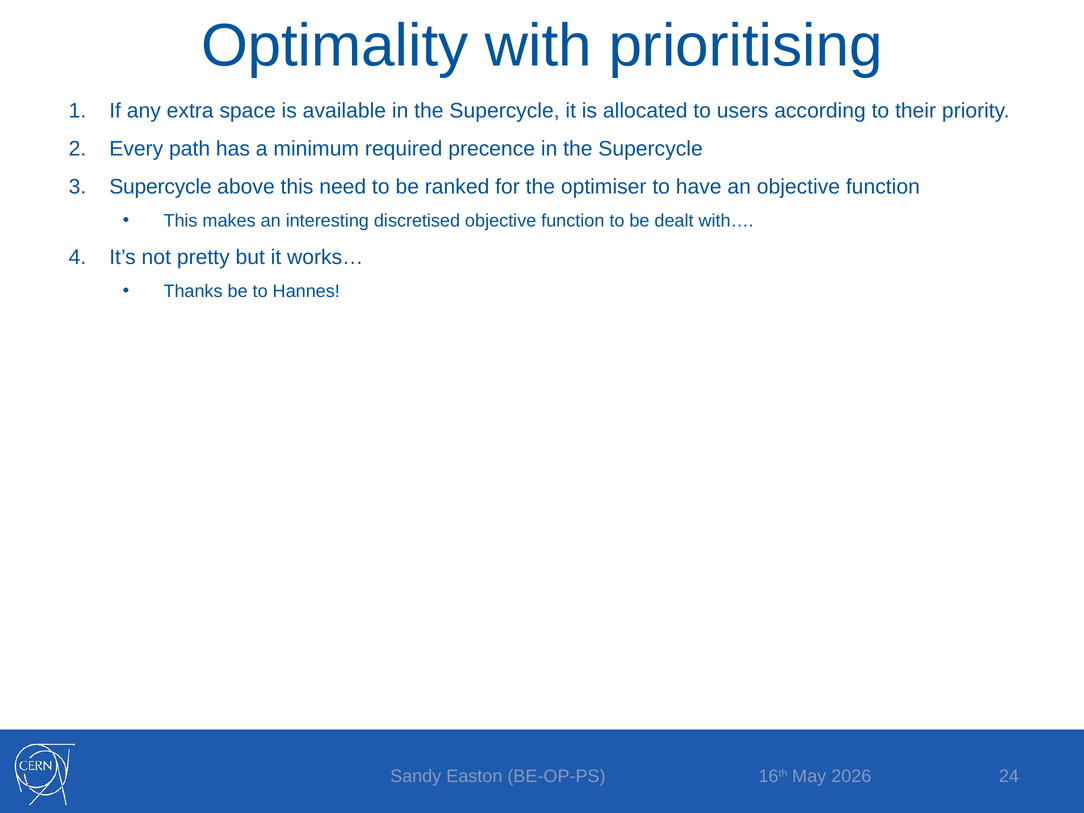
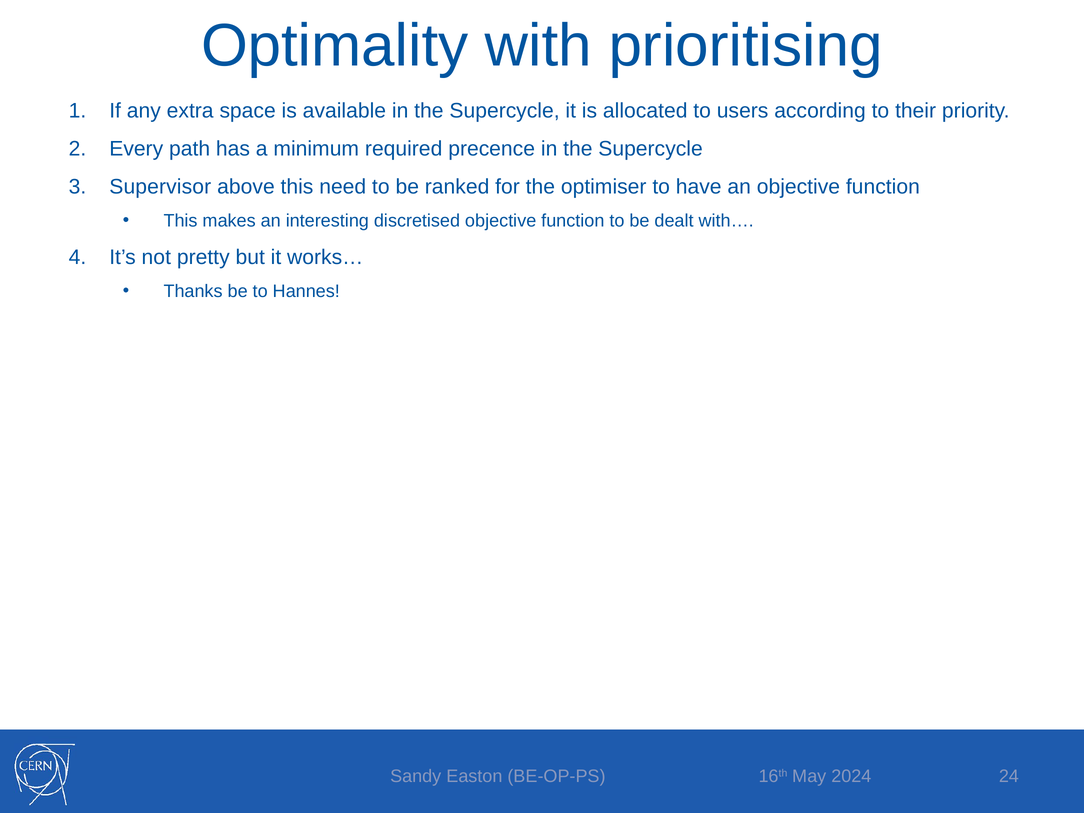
Supercycle: Supercycle -> Supervisor (160, 187)
2026: 2026 -> 2024 (851, 776)
